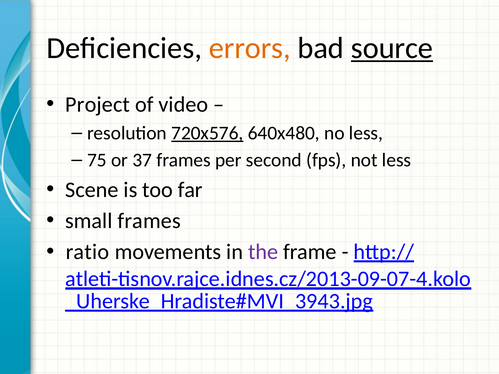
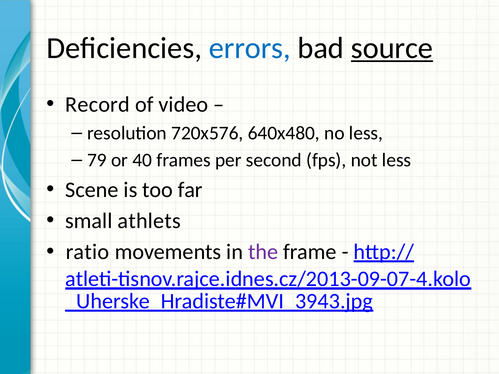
errors colour: orange -> blue (250, 48)
Project: Project -> Record (98, 104)
720x576 underline: present -> none (207, 133)
75: 75 -> 79 (97, 160)
37: 37 -> 40 (142, 160)
small frames: frames -> athlets (149, 221)
